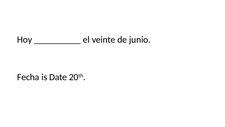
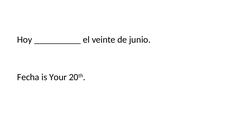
Date: Date -> Your (58, 77)
